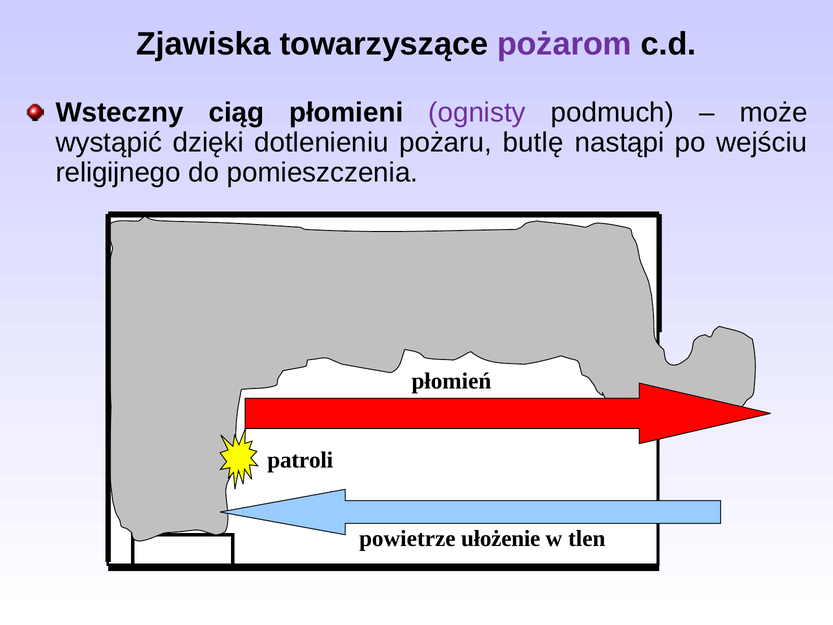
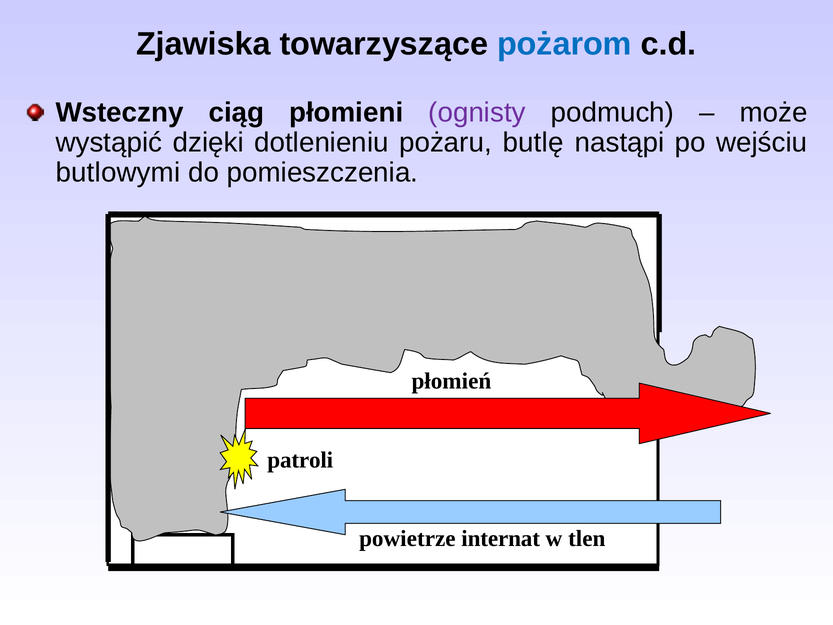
pożarom colour: purple -> blue (564, 44)
religijnego: religijnego -> butlowymi (118, 172)
ułożenie: ułożenie -> internat (501, 538)
